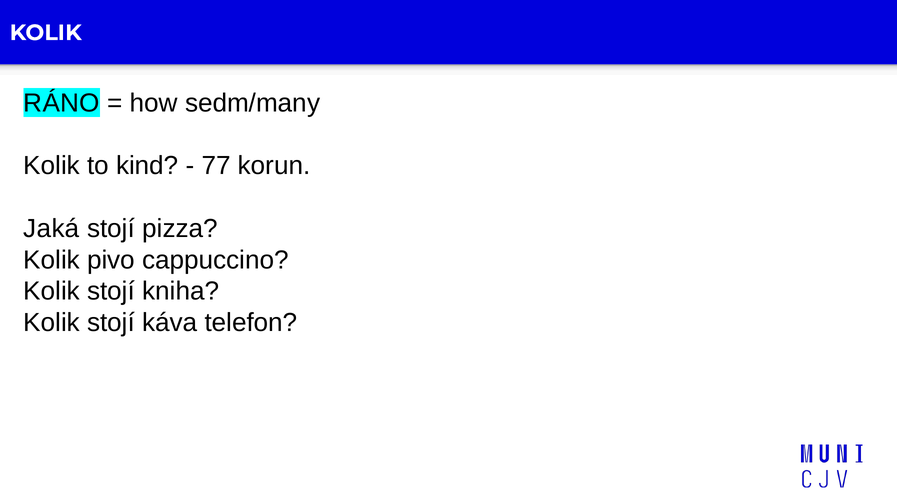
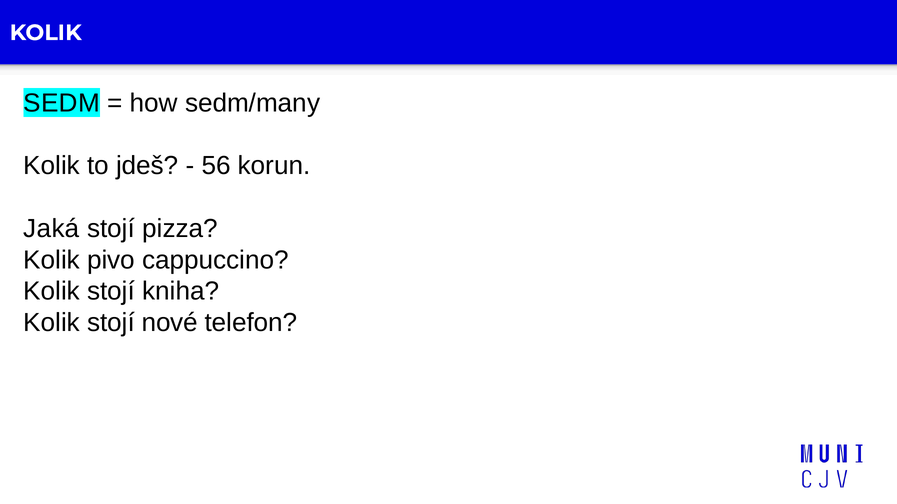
RÁNO: RÁNO -> SEDM (62, 103)
kind: kind -> jdeš (147, 166)
77: 77 -> 56 (216, 166)
káva: káva -> nové (170, 323)
